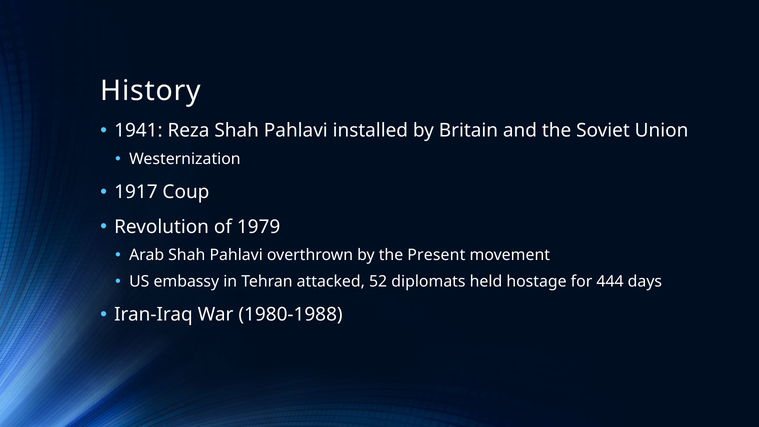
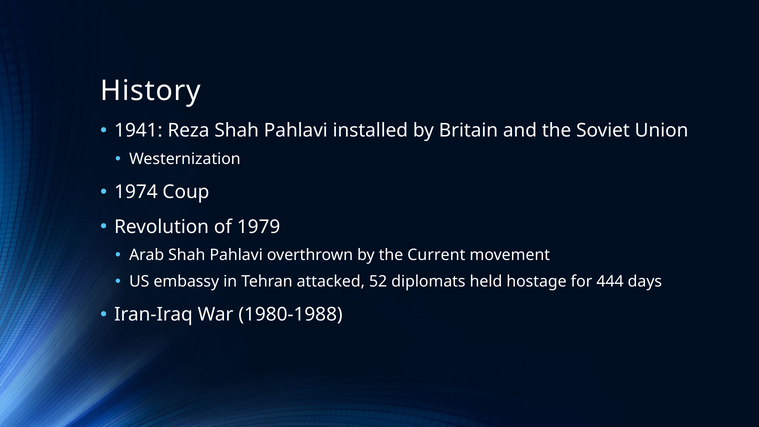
1917: 1917 -> 1974 (136, 192)
Present: Present -> Current (436, 255)
